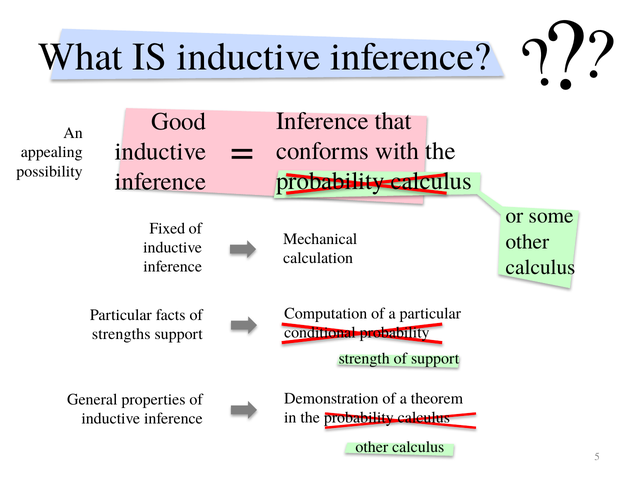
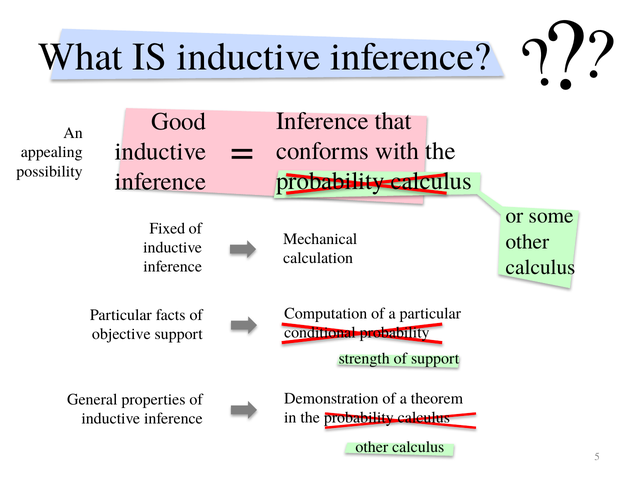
strengths: strengths -> objective (121, 334)
